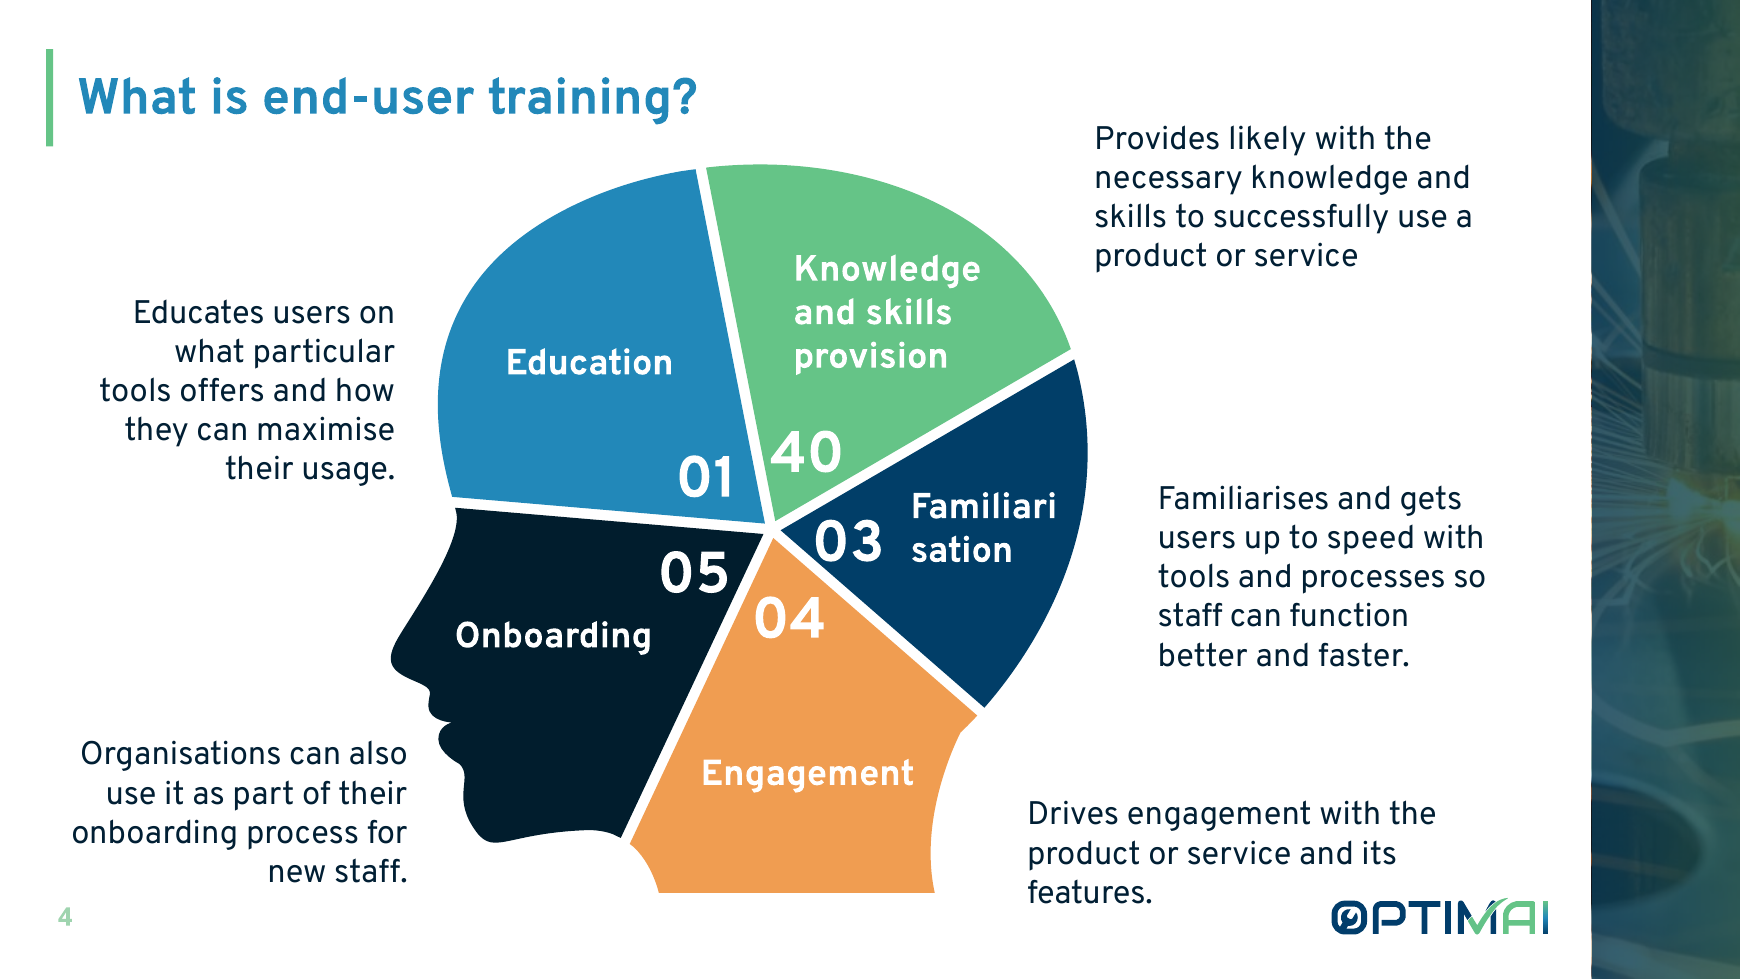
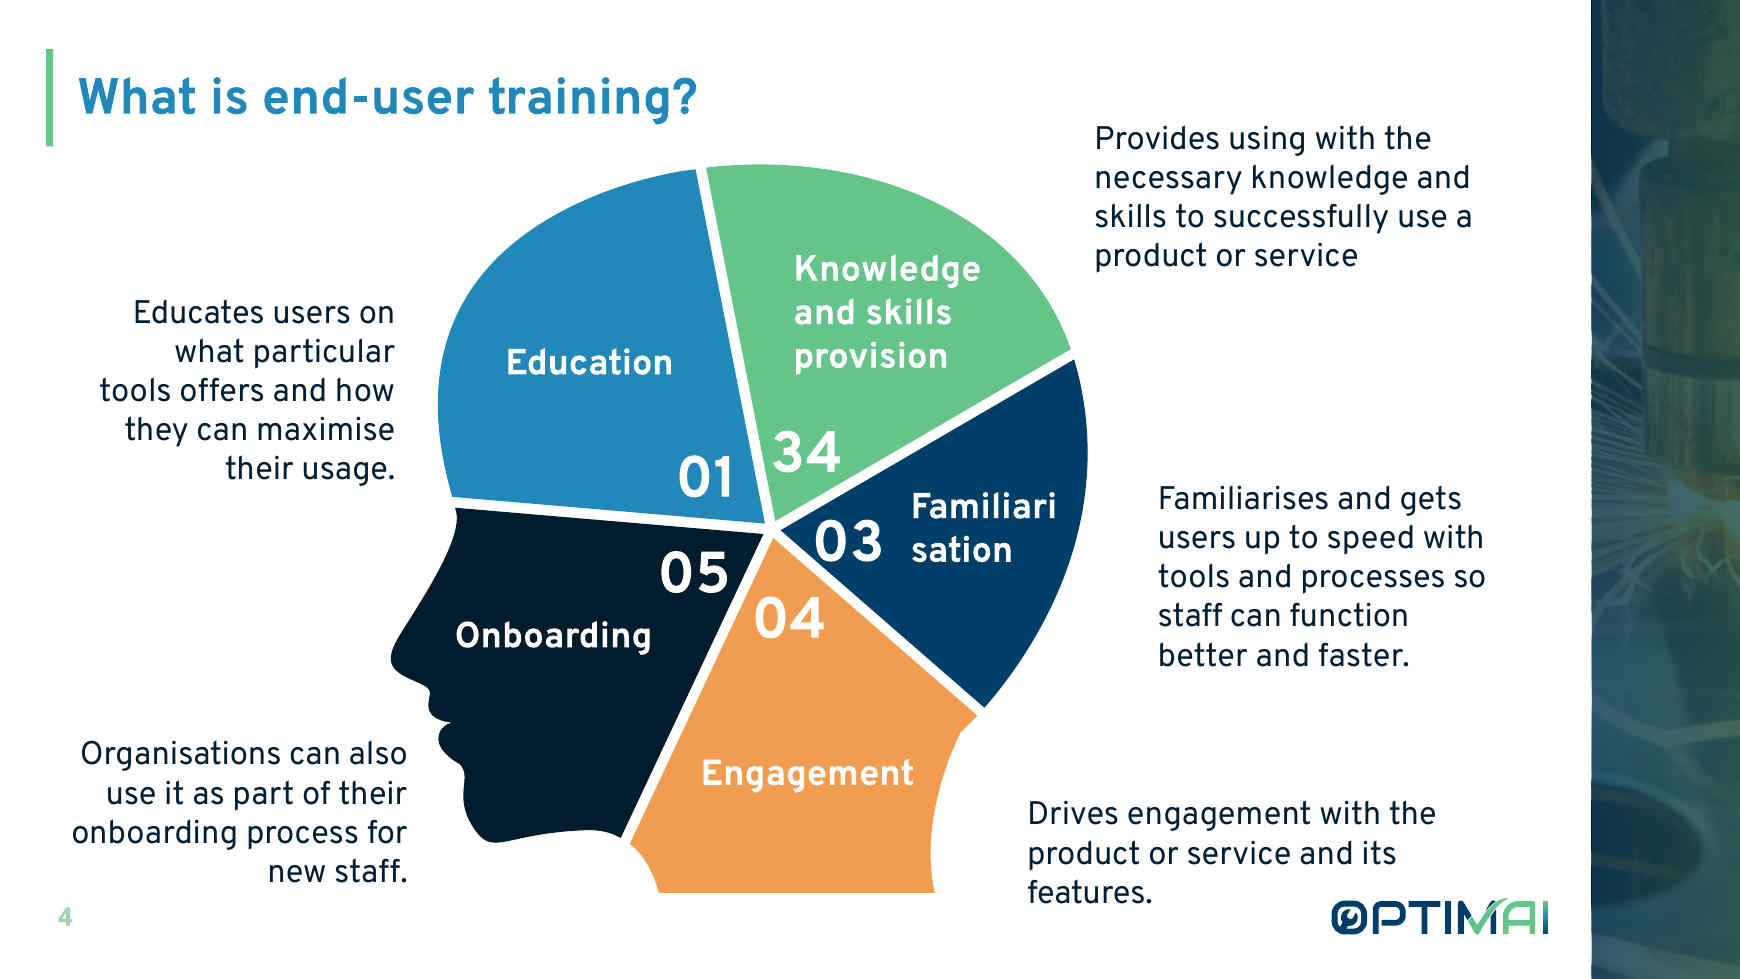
likely: likely -> using (1267, 138)
40: 40 -> 34 (807, 453)
